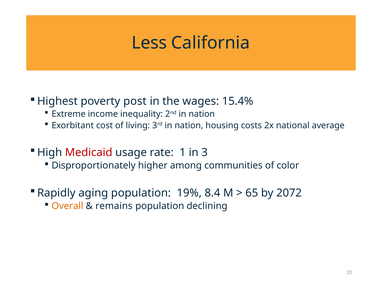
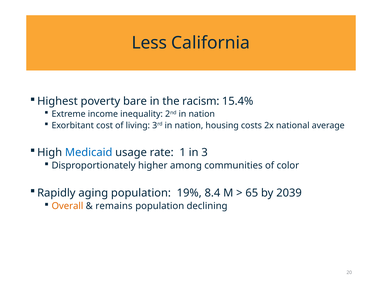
post: post -> bare (135, 101)
wages: wages -> racism (201, 101)
Medicaid colour: red -> blue (89, 153)
2072: 2072 -> 2039 (289, 193)
